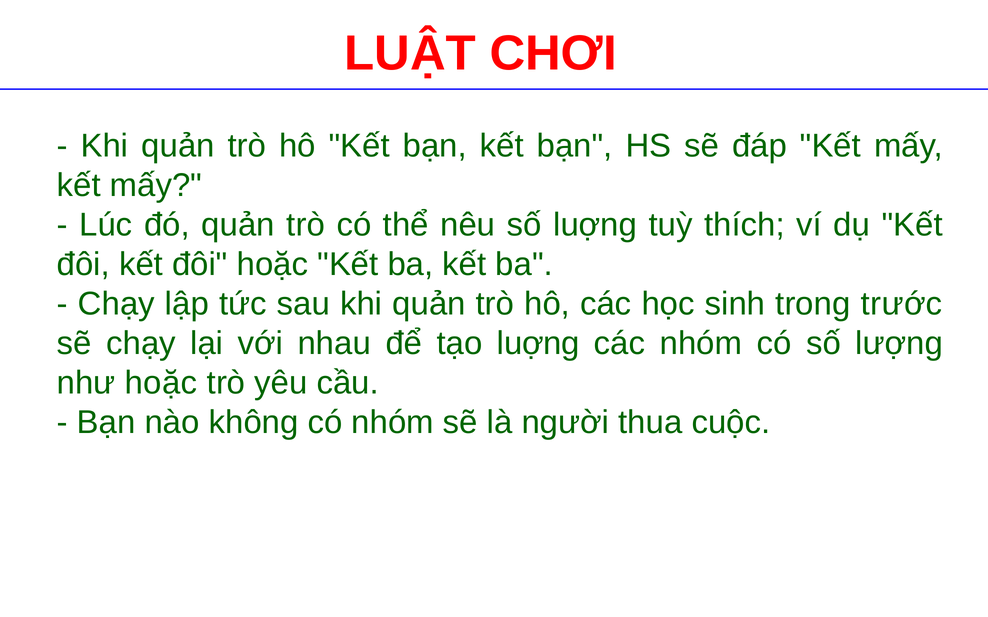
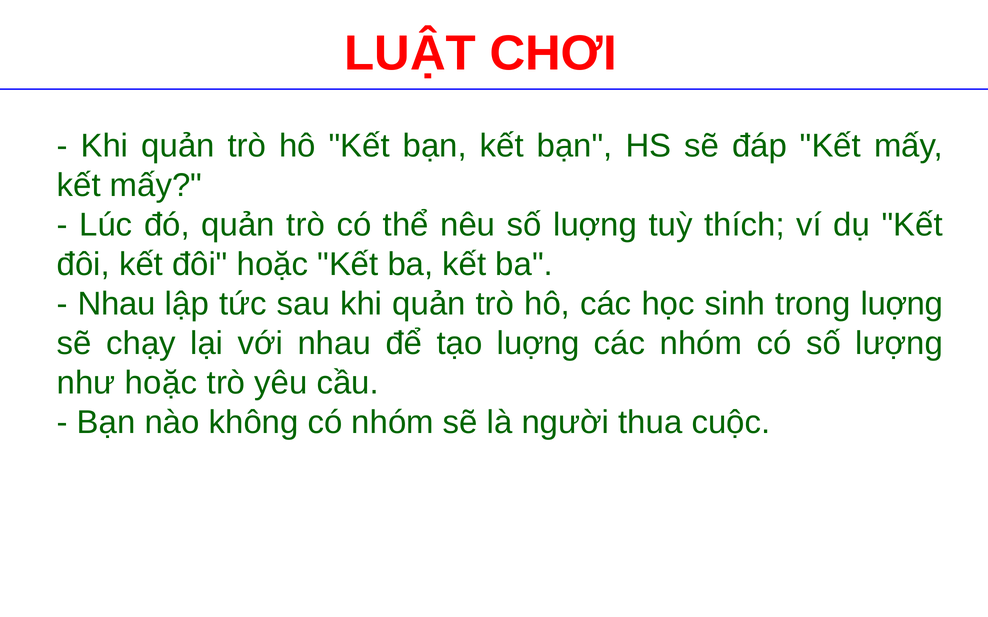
Chạy: Chạy -> Nhau (117, 304)
trong trước: trước -> luợng (902, 304)
